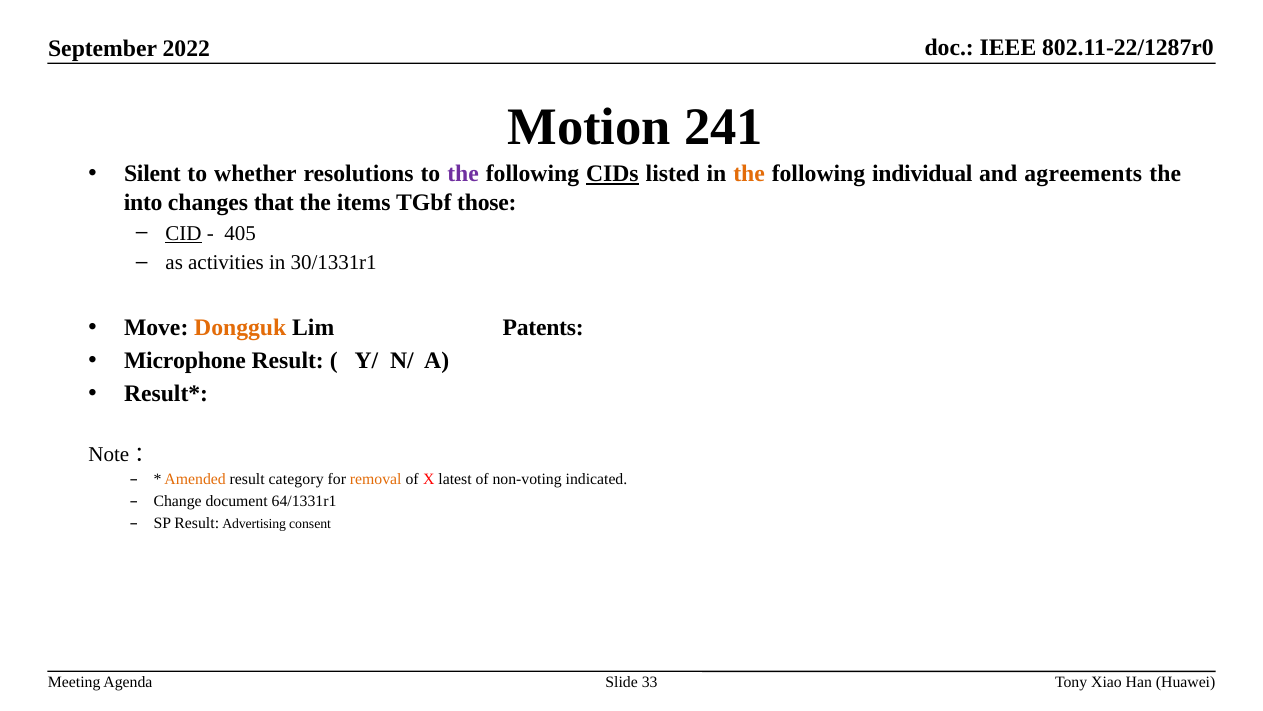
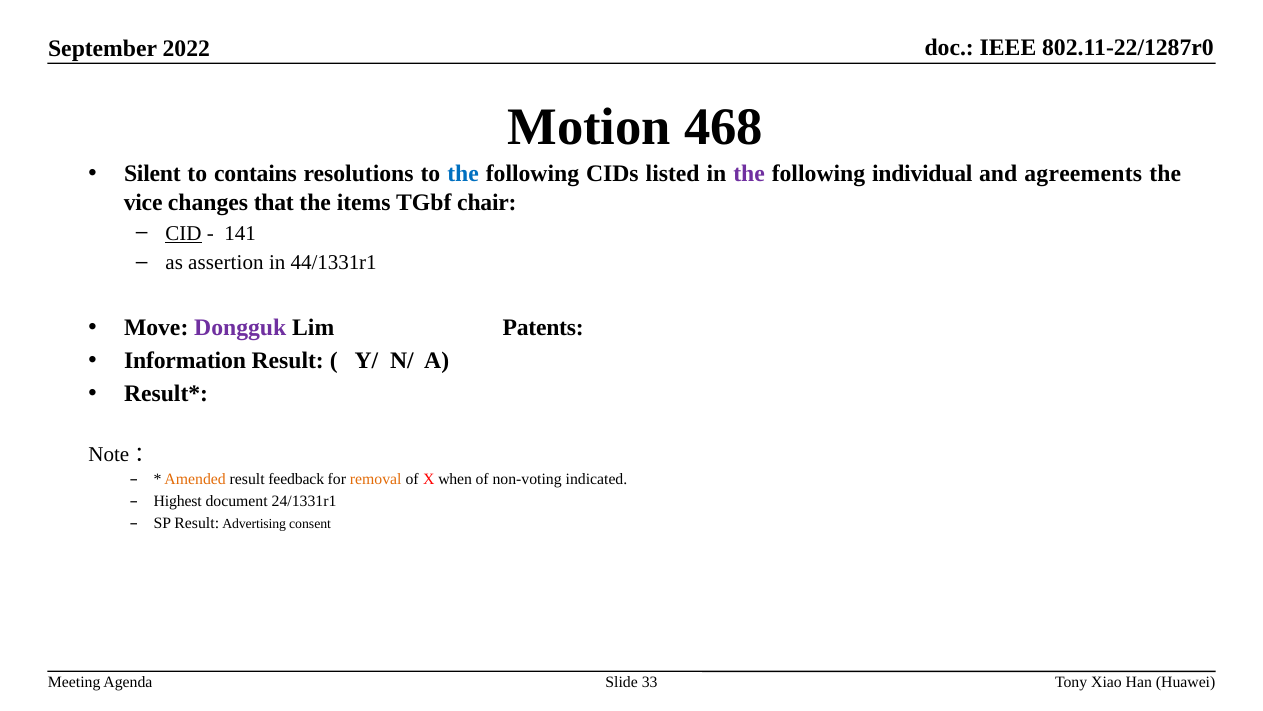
241: 241 -> 468 (724, 127)
whether: whether -> contains (255, 174)
the colour: purple -> blue (463, 174)
CIDs underline: present -> none (612, 174)
the colour: orange -> purple (749, 174)
into: into -> vice (143, 202)
those: those -> chair (487, 202)
405: 405 -> 141 (240, 233)
activities: activities -> assertion (226, 263)
30/1331r1: 30/1331r1 -> 44/1331r1 (334, 263)
Dongguk colour: orange -> purple (240, 327)
Microphone: Microphone -> Information (185, 361)
category: category -> feedback (296, 479)
latest: latest -> when (455, 479)
Change: Change -> Highest (178, 501)
64/1331r1: 64/1331r1 -> 24/1331r1 (304, 501)
